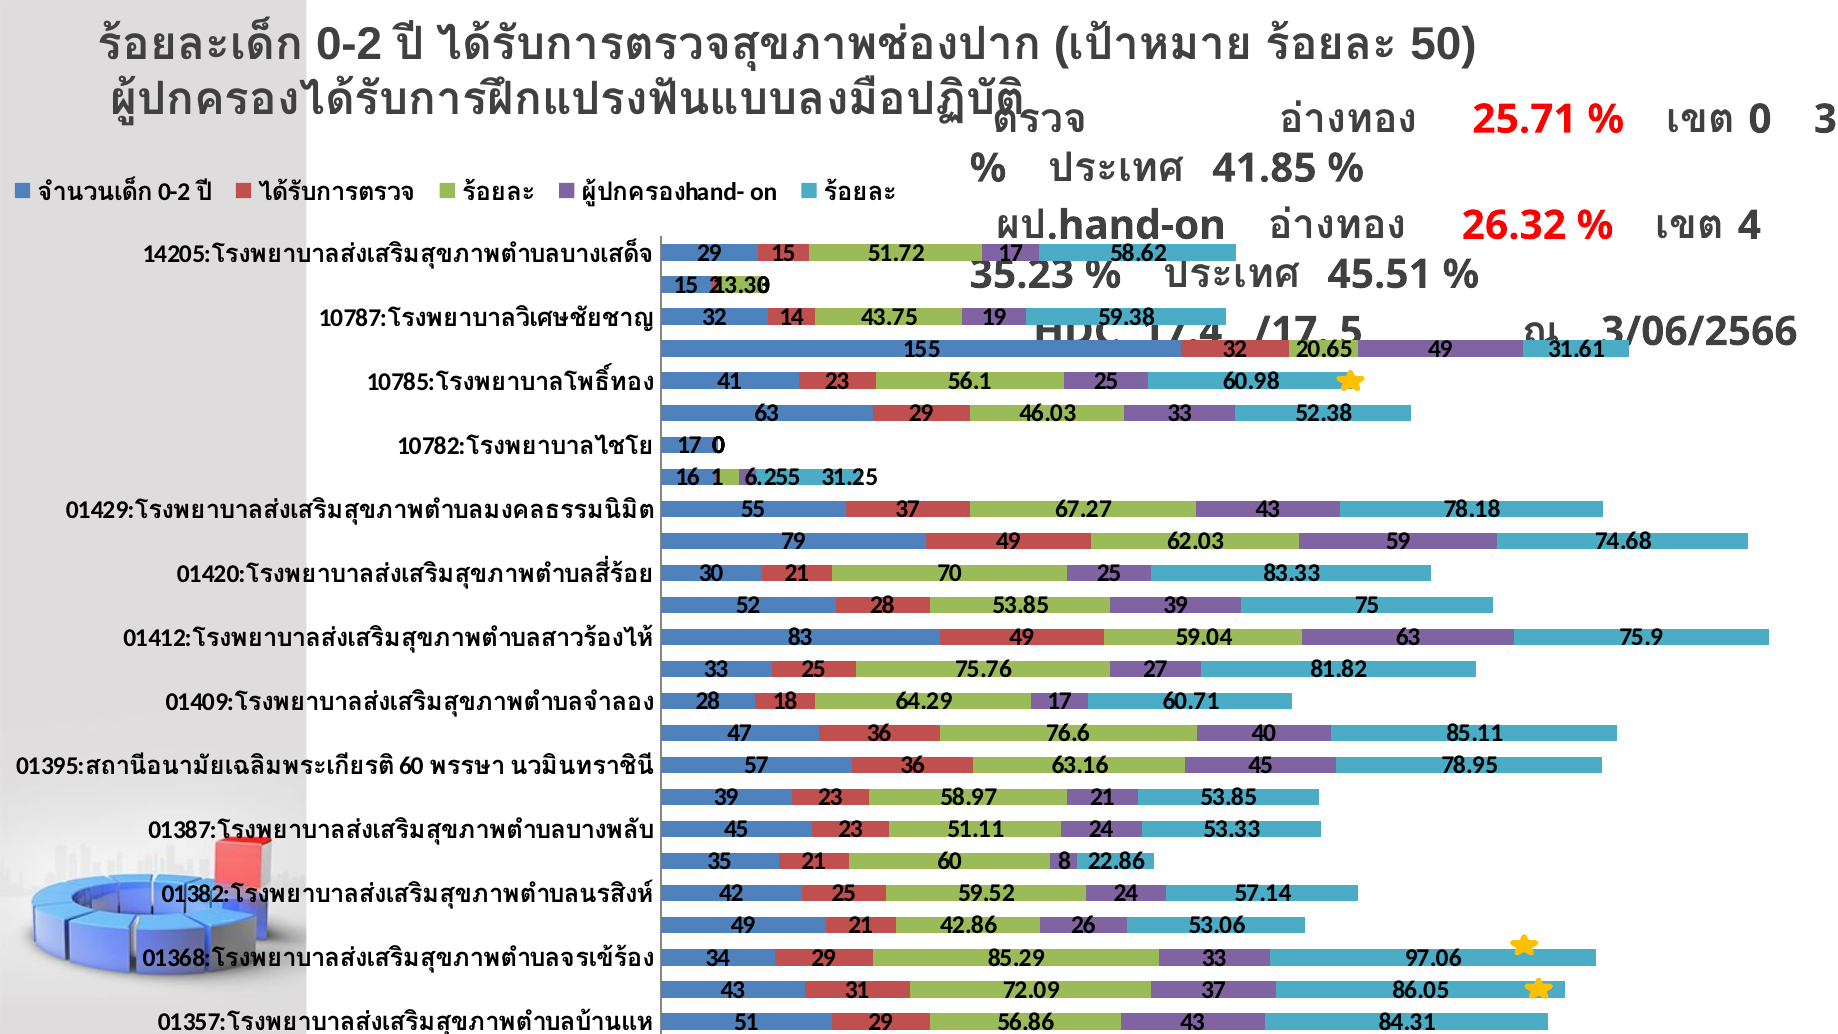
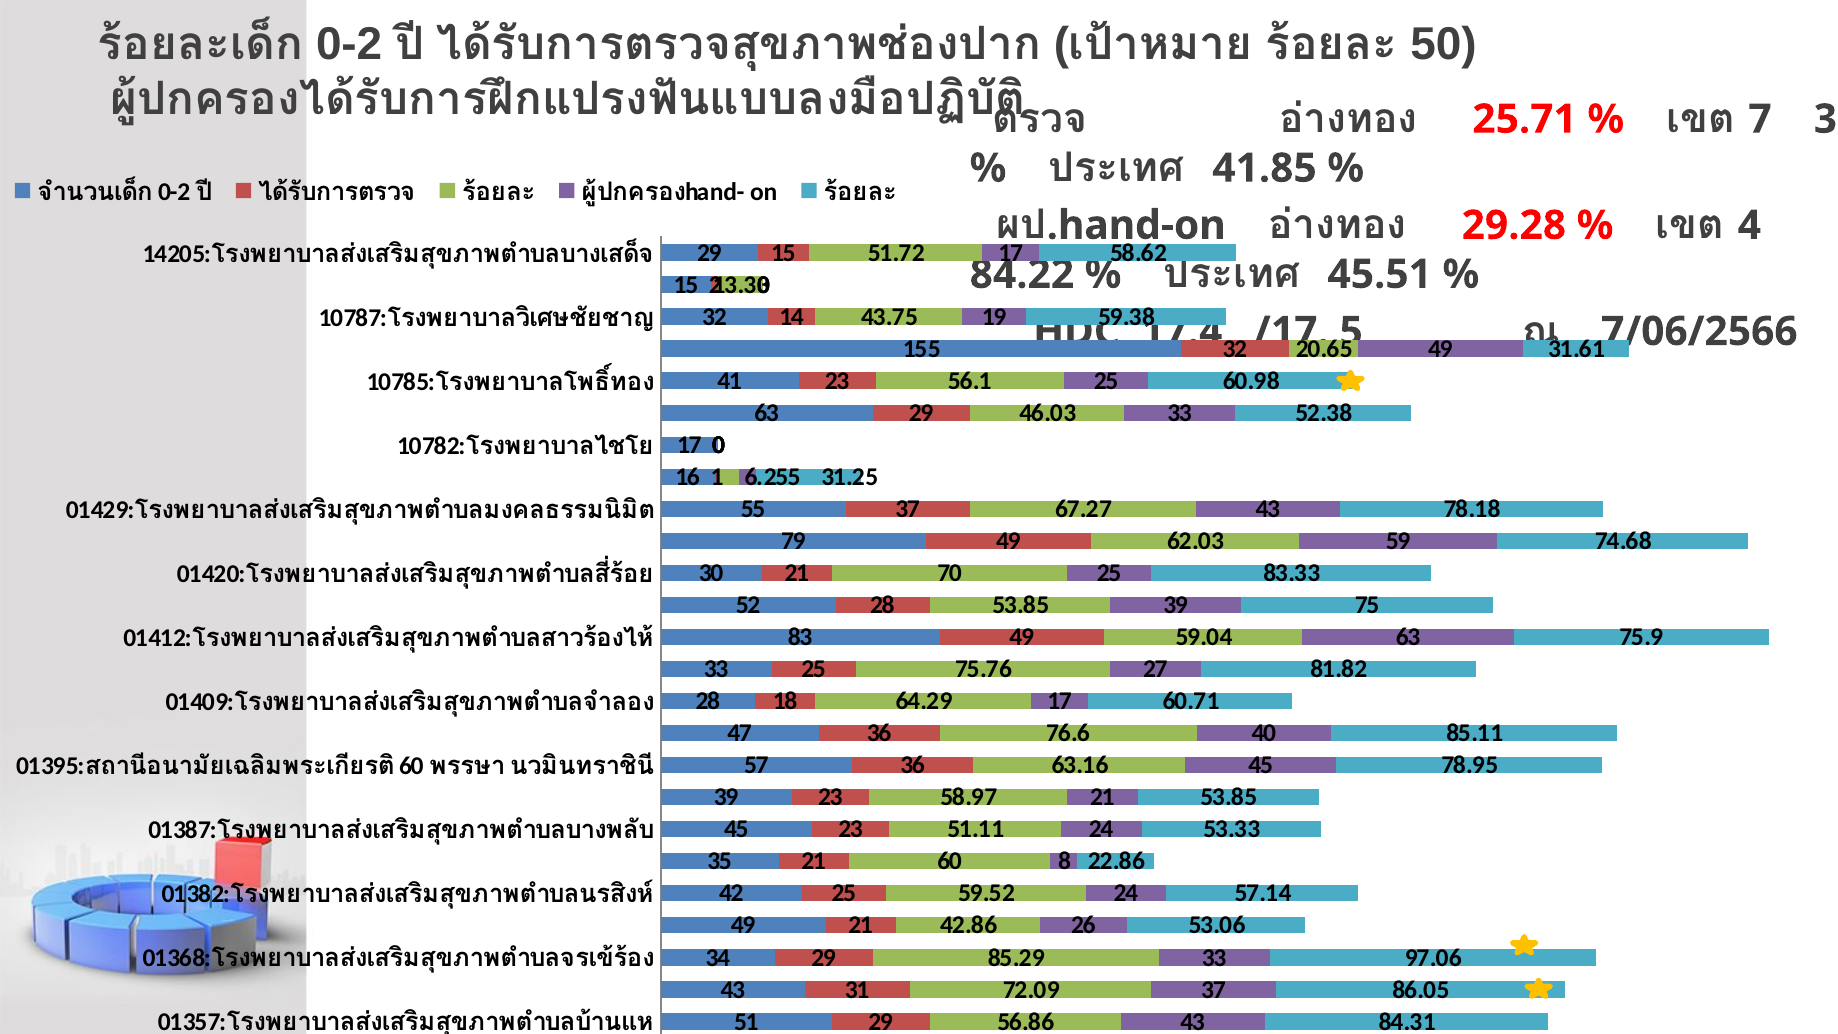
0: 0 -> 7 (1760, 119)
26.32: 26.32 -> 29.28 (1514, 225)
35.23: 35.23 -> 84.22 (1022, 274)
3/06/2566: 3/06/2566 -> 7/06/2566 (1699, 332)
